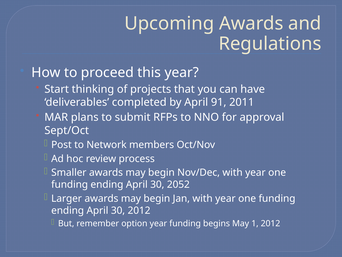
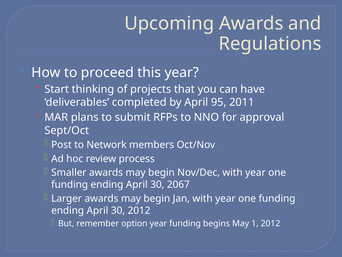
91: 91 -> 95 (219, 102)
2052: 2052 -> 2067 (178, 184)
